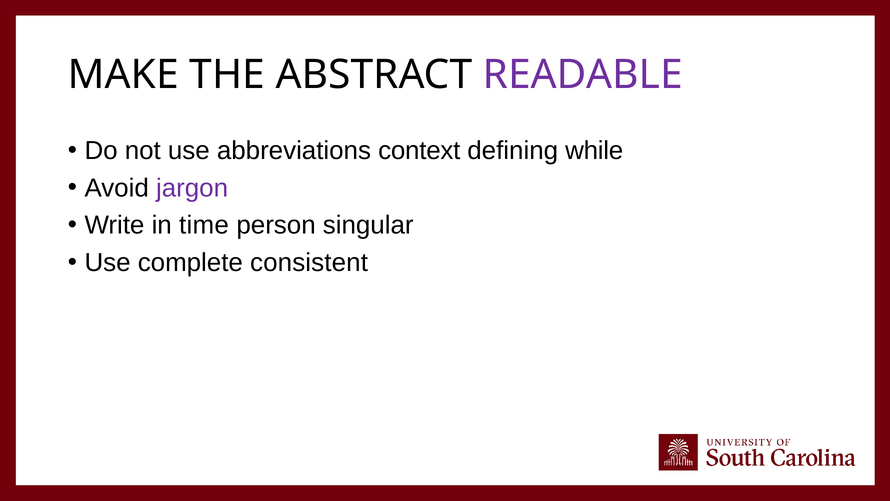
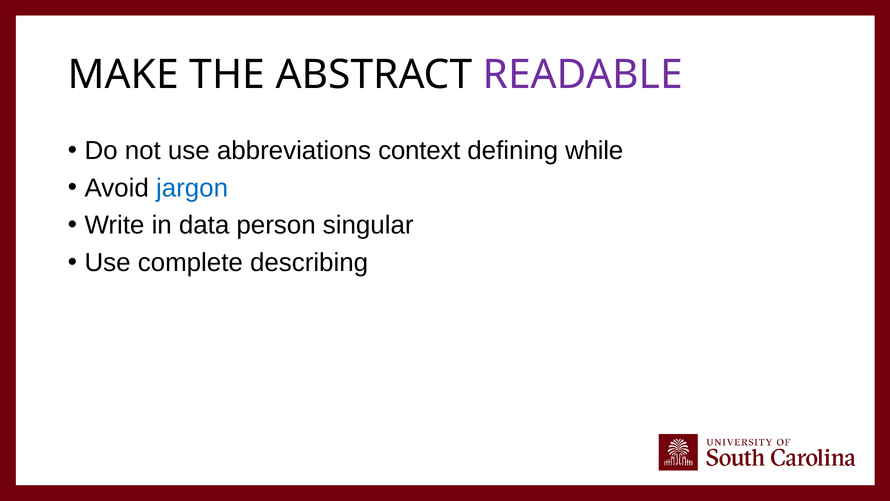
jargon colour: purple -> blue (192, 188)
time: time -> data (204, 225)
consistent: consistent -> describing (309, 262)
